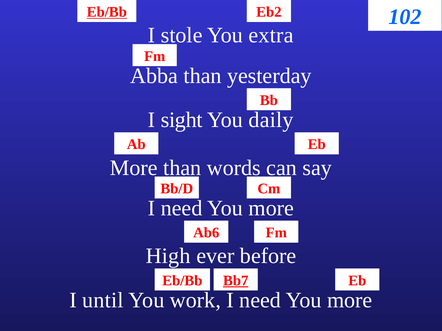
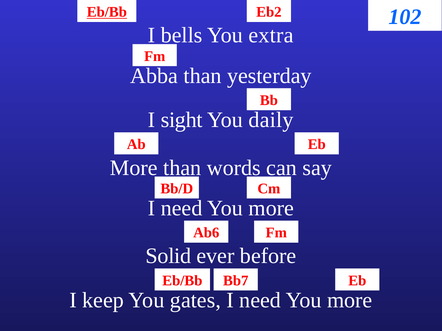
stole: stole -> bells (182, 35)
High: High -> Solid (168, 256)
Bb7 underline: present -> none (236, 281)
until: until -> keep (103, 301)
work: work -> gates (195, 301)
